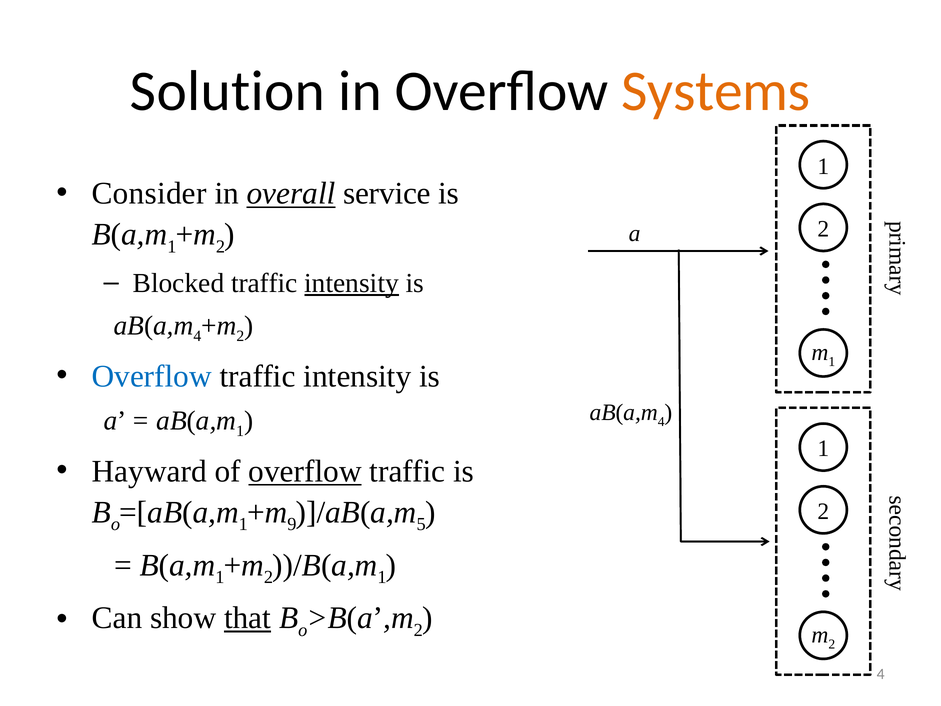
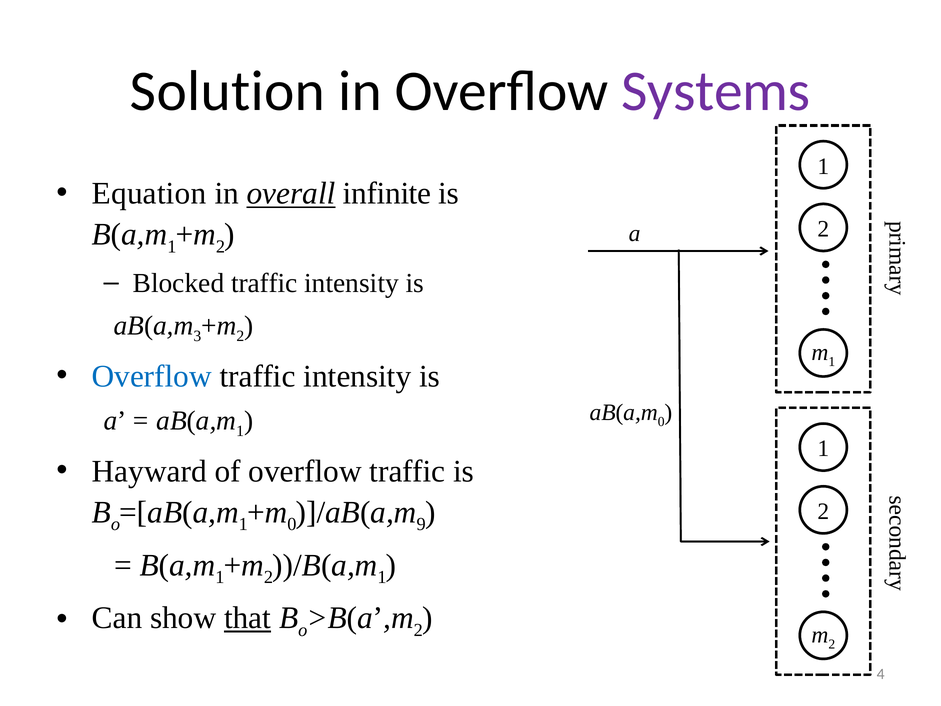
Systems colour: orange -> purple (716, 91)
Consider: Consider -> Equation (149, 193)
service: service -> infinite (387, 193)
intensity underline: present -> none (352, 283)
4: 4 -> 3 (197, 336)
4: 4 -> 0 (661, 422)
overflow underline: present -> none (305, 471)
9: 9 -> 0 (292, 524)
5: 5 -> 9 (421, 524)
